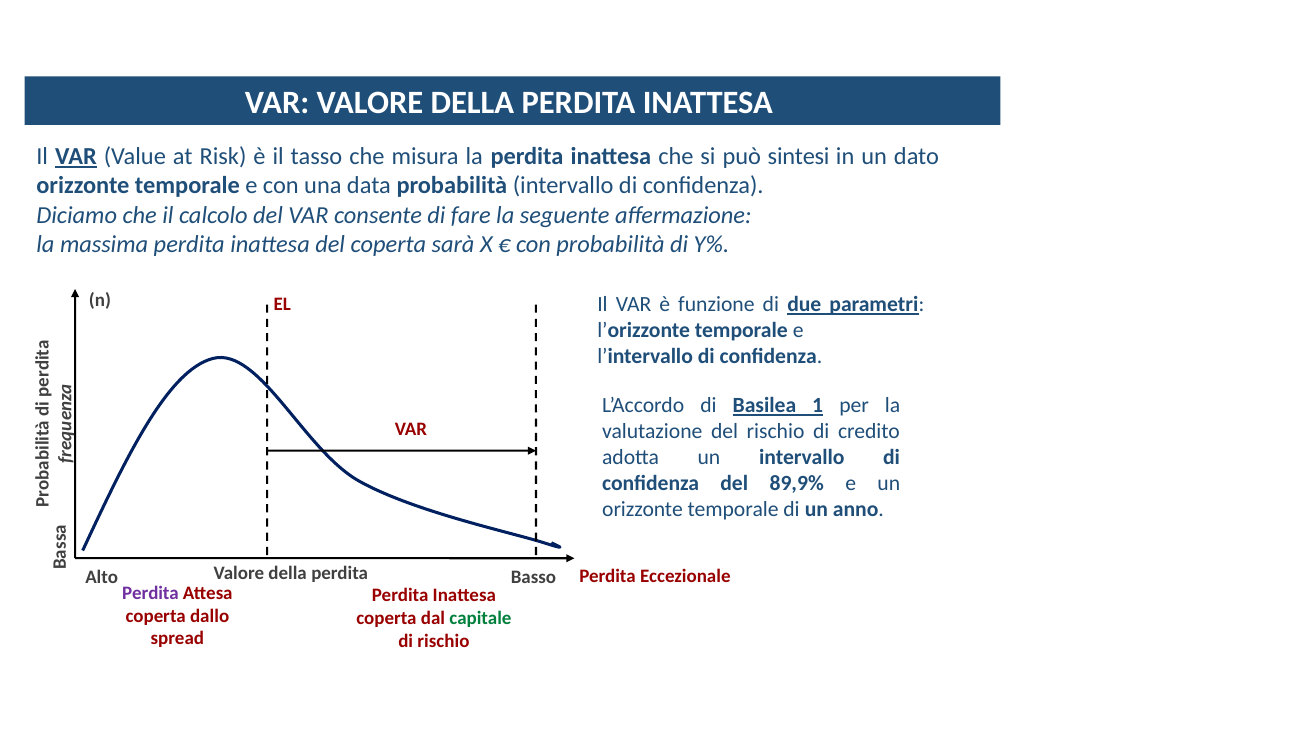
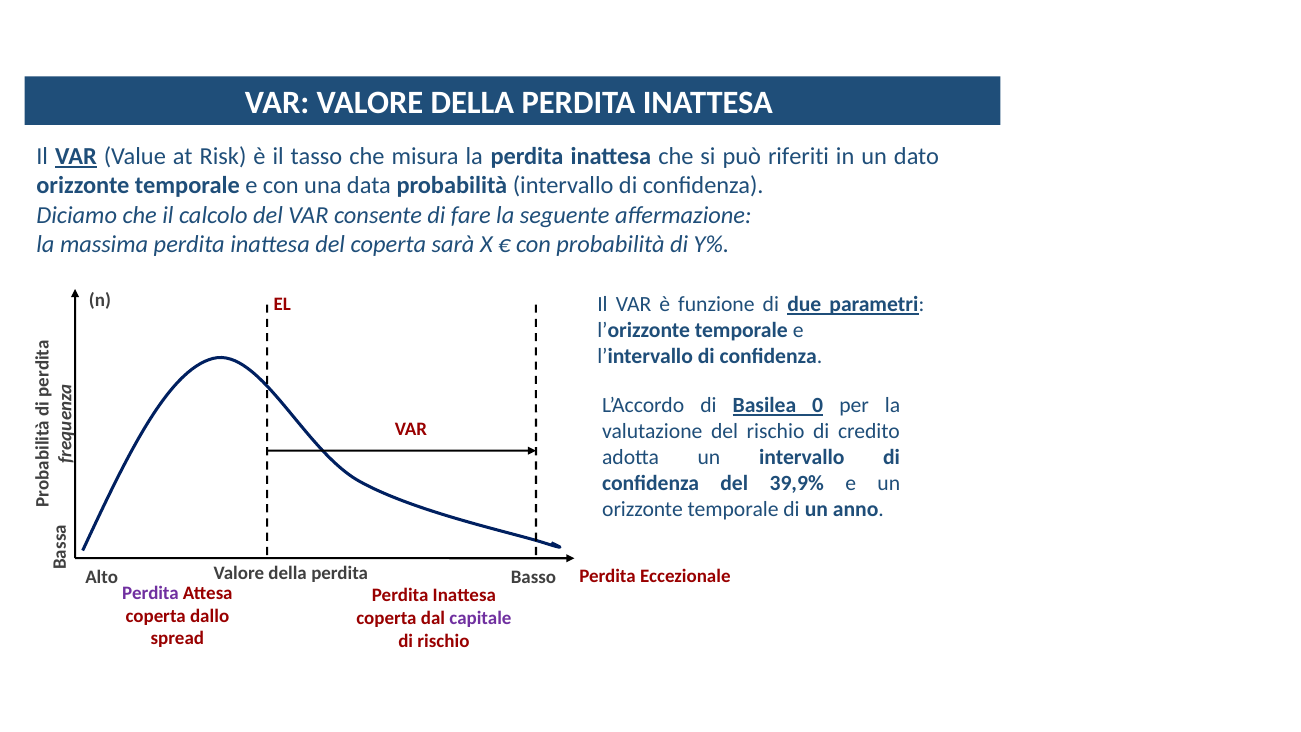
sintesi: sintesi -> riferiti (799, 156)
1: 1 -> 0 (818, 405)
89,9%: 89,9% -> 39,9% (797, 483)
capitale colour: green -> purple (480, 618)
